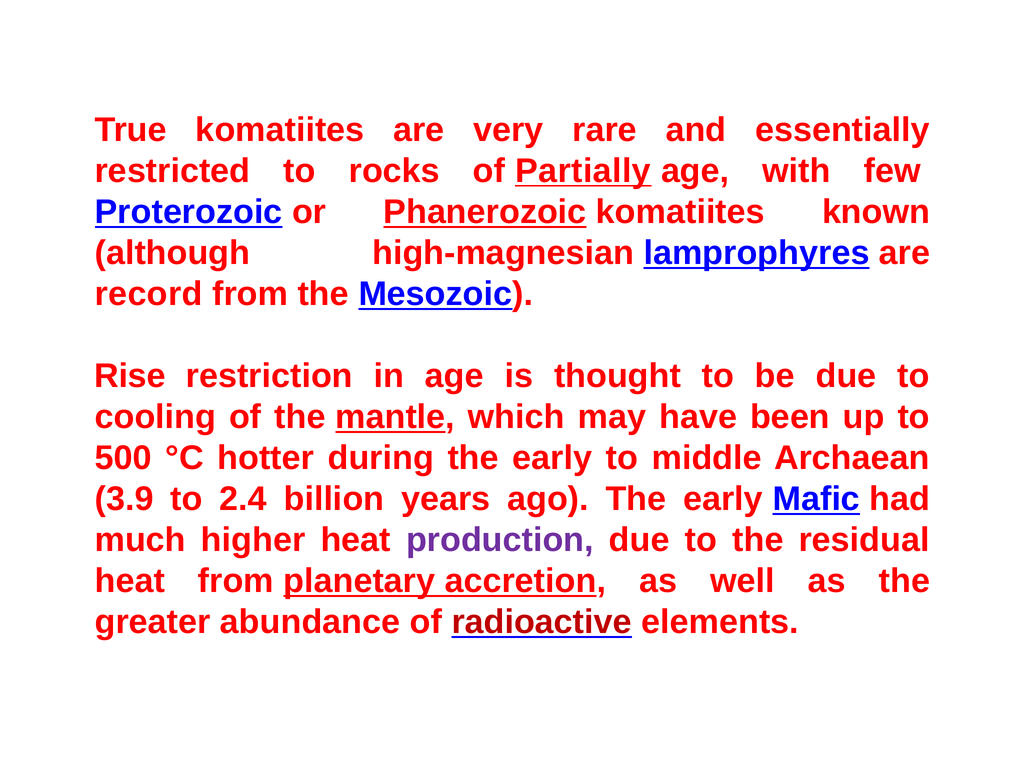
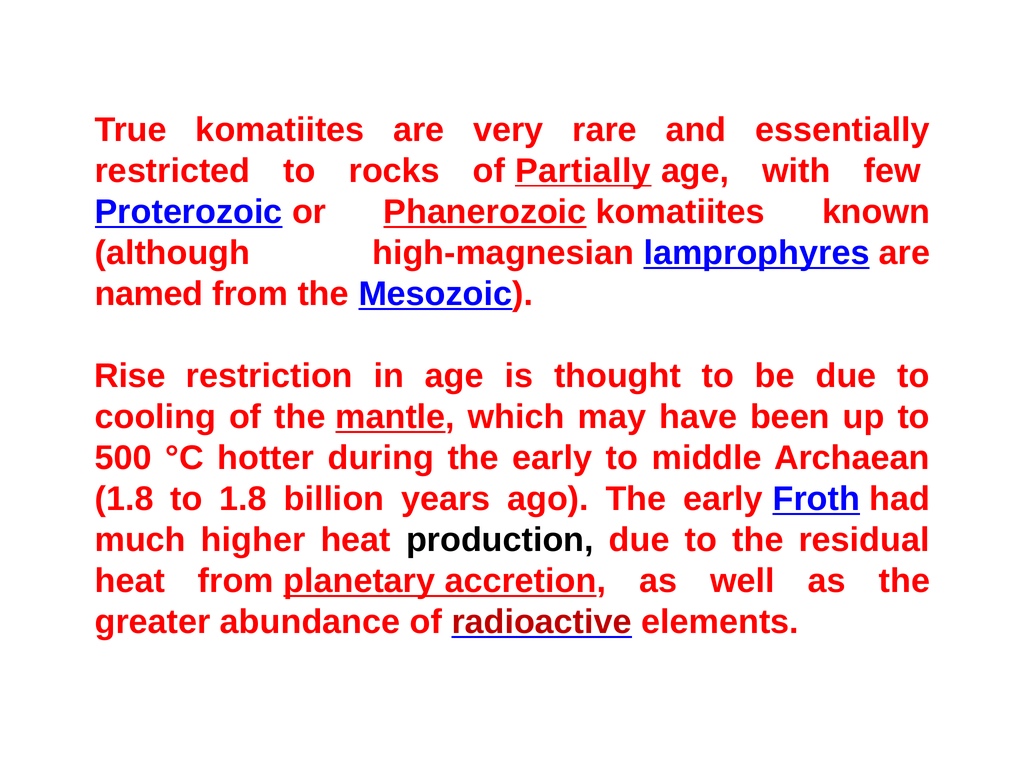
record: record -> named (149, 294)
3.9: 3.9 -> 1.8 (124, 499)
to 2.4: 2.4 -> 1.8 (243, 499)
Mafic: Mafic -> Froth (816, 499)
production colour: purple -> black (500, 540)
